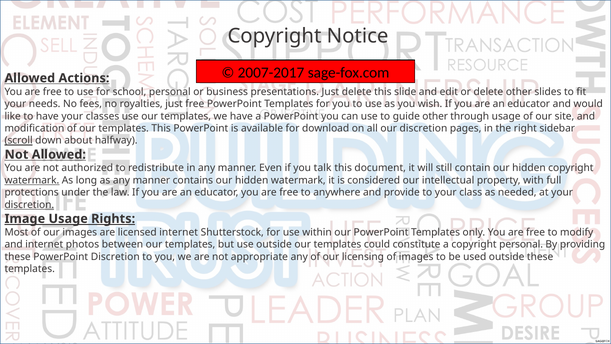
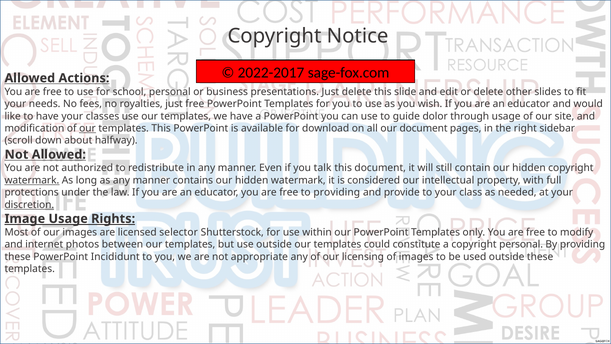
2007-2017: 2007-2017 -> 2022-2017 (271, 72)
guide other: other -> dolor (435, 116)
our underline: none -> present (87, 128)
our discretion: discretion -> document (424, 128)
scroll underline: present -> none (19, 140)
to anywhere: anywhere -> providing (337, 192)
licensed internet: internet -> selector (179, 232)
PowerPoint Discretion: Discretion -> Incididunt (115, 257)
